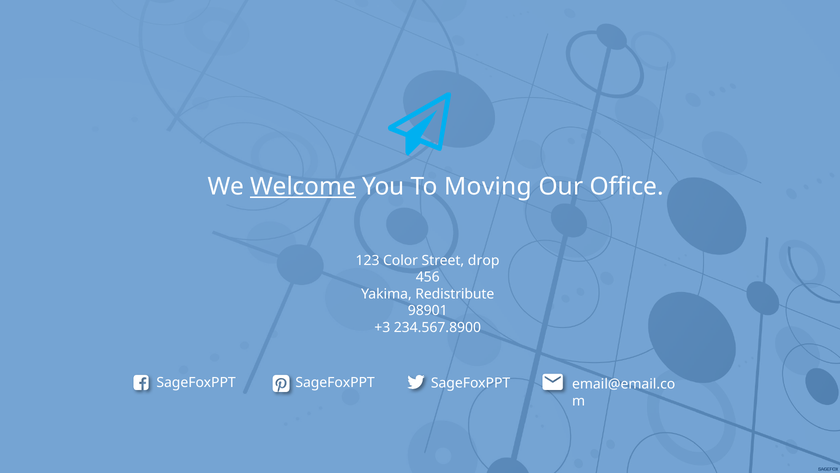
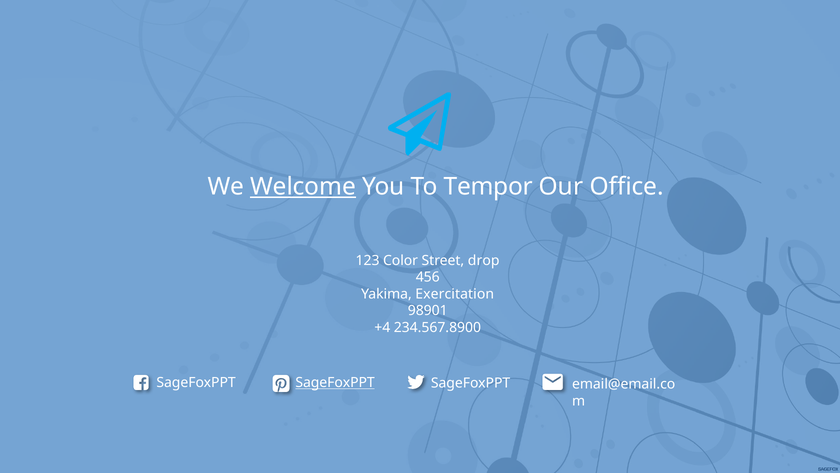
Moving: Moving -> Tempor (488, 187)
Redistribute: Redistribute -> Exercitation (455, 294)
+3: +3 -> +4 (382, 327)
SageFoxPPT underline: none -> present (335, 382)
